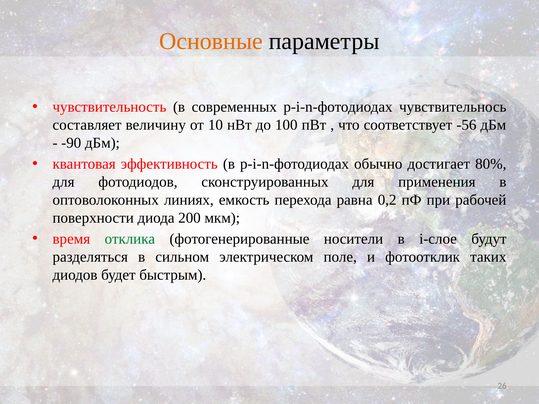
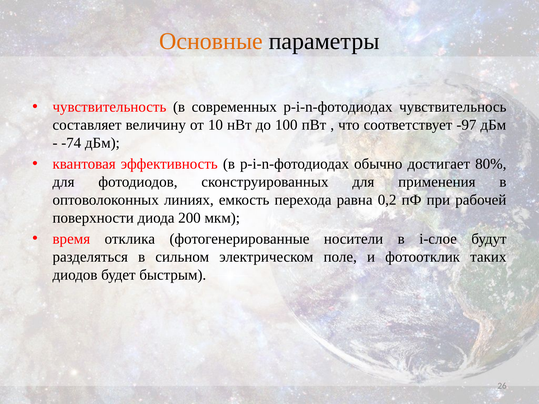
-56: -56 -> -97 (466, 125)
-90: -90 -> -74 (71, 143)
отклика colour: green -> black (130, 239)
